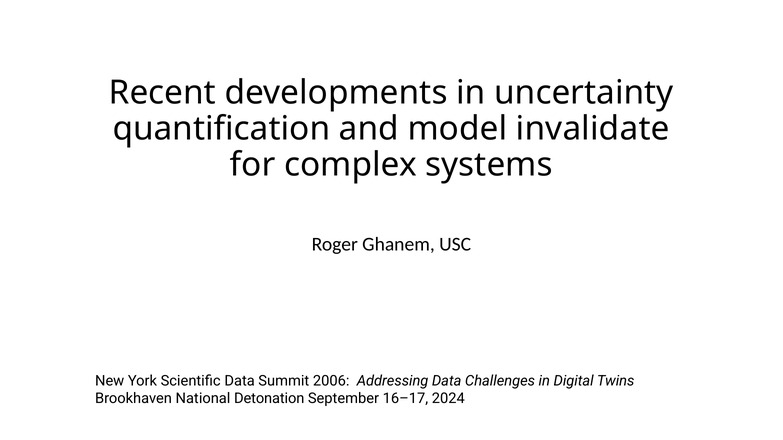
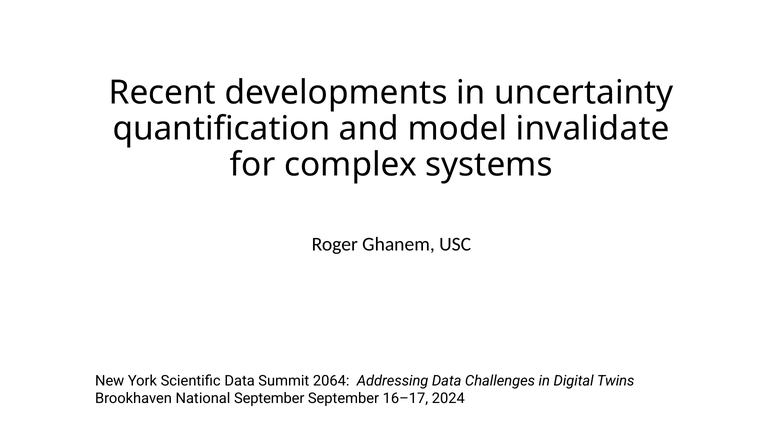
2006: 2006 -> 2064 (331, 381)
National Detonation: Detonation -> September (269, 399)
